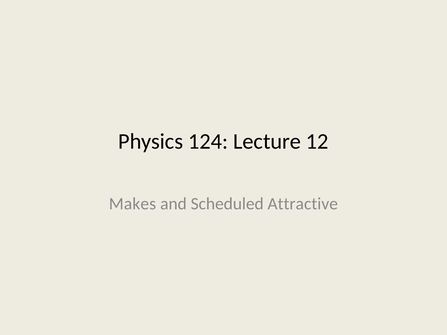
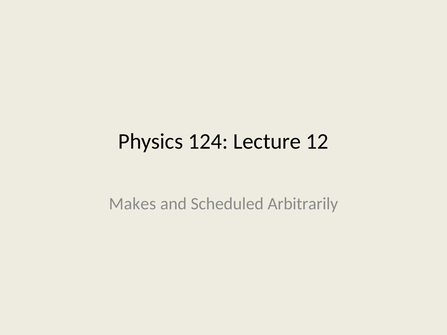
Attractive: Attractive -> Arbitrarily (303, 204)
